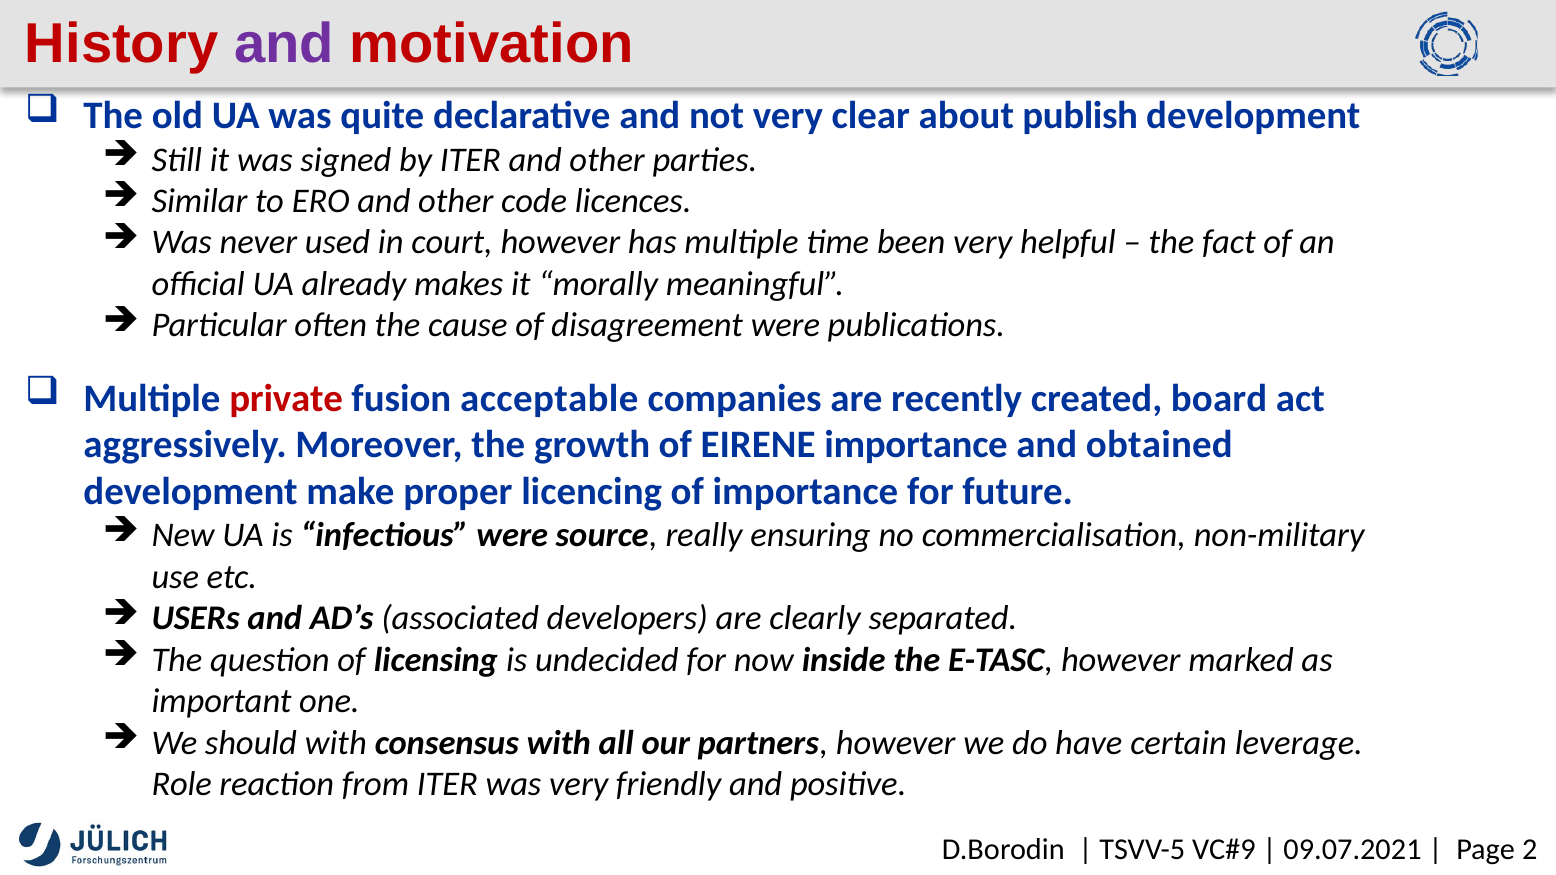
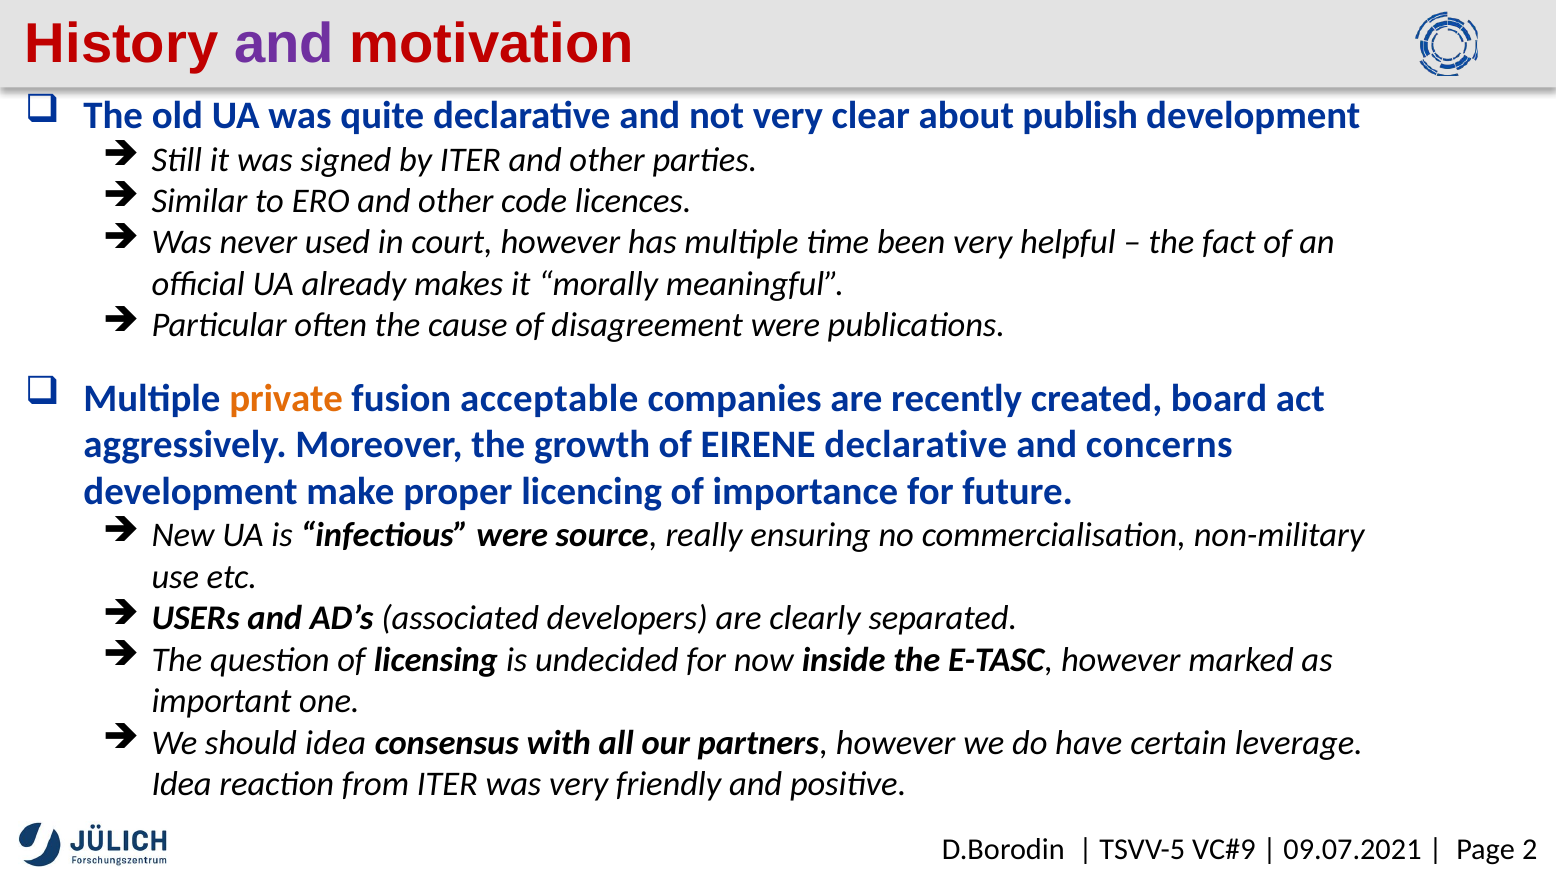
private colour: red -> orange (286, 399)
EIRENE importance: importance -> declarative (916, 445)
obtained: obtained -> concerns (1159, 445)
should with: with -> idea (336, 743)
Role: Role -> Idea (182, 784)
